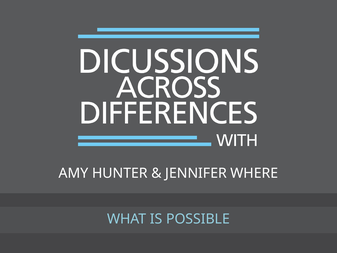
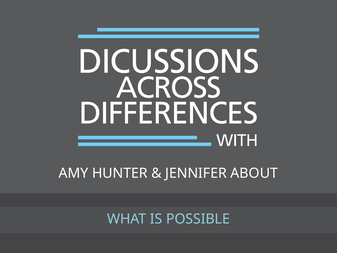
WHERE: WHERE -> ABOUT (254, 173)
